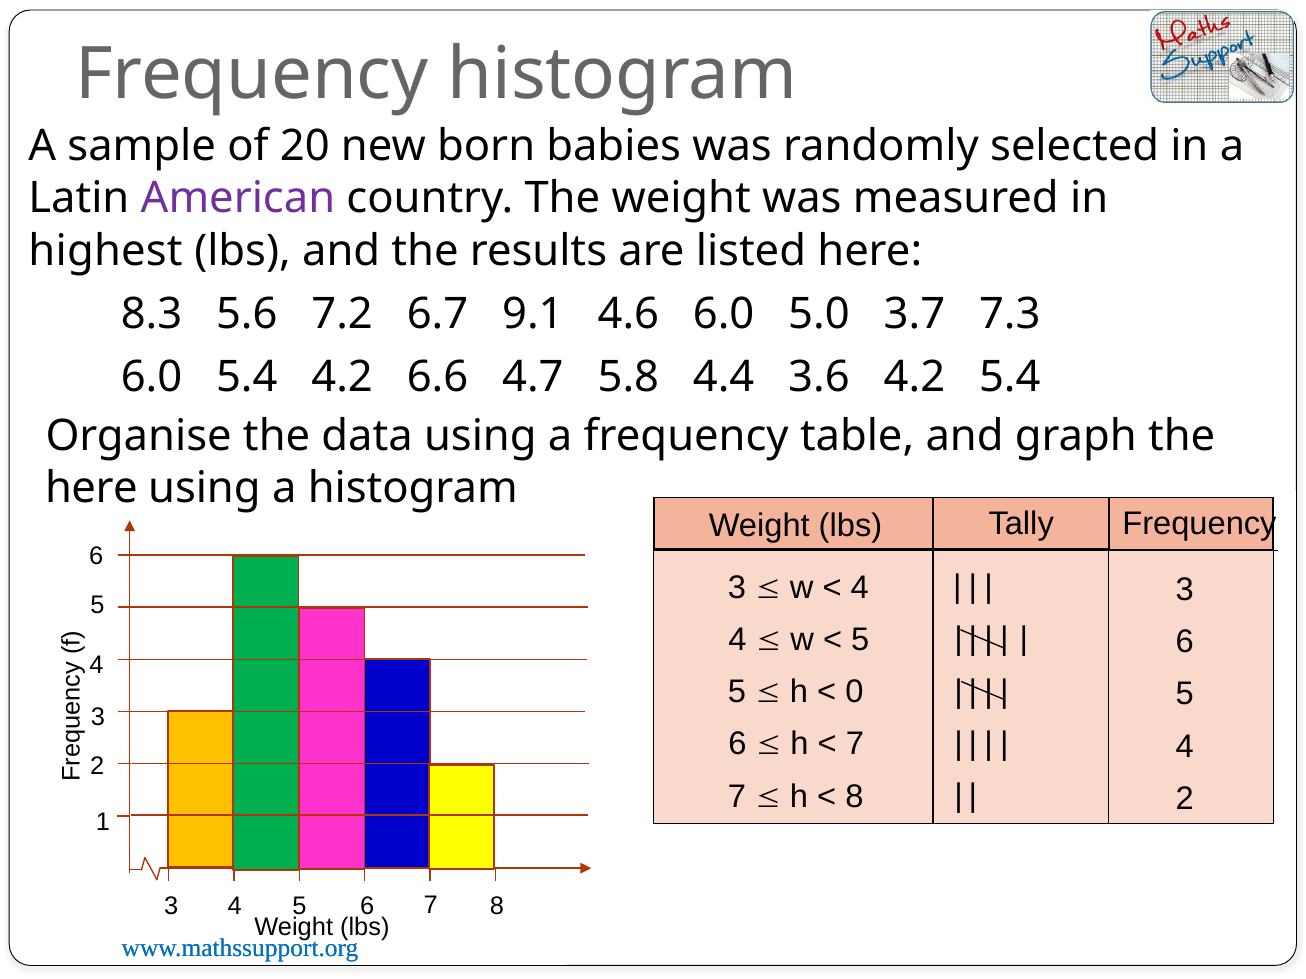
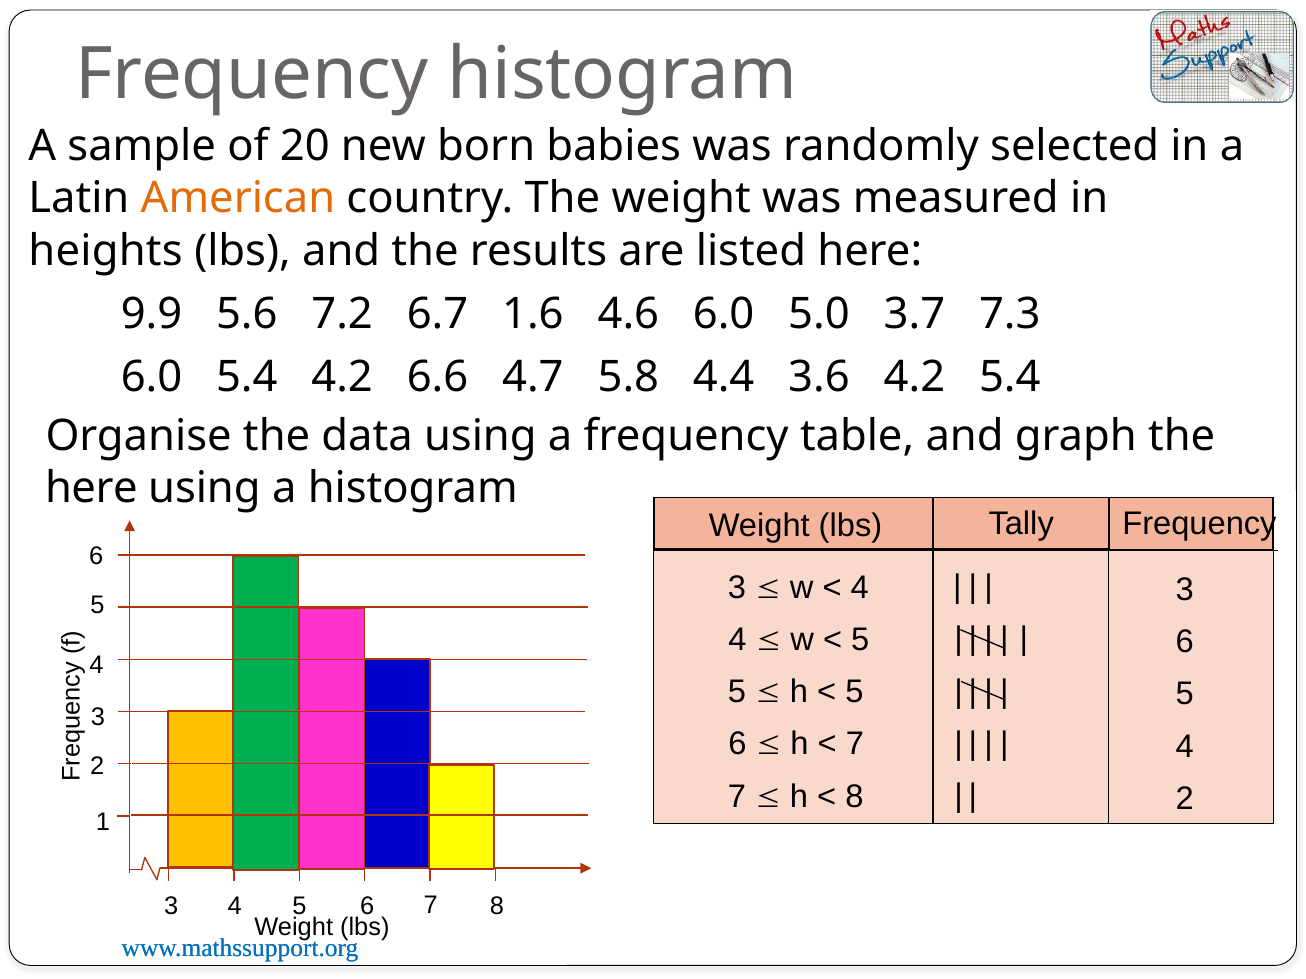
American colour: purple -> orange (238, 199)
highest: highest -> heights (106, 251)
8.3: 8.3 -> 9.9 (152, 315)
9.1: 9.1 -> 1.6 (533, 315)
0: 0 -> 5 (854, 692)
